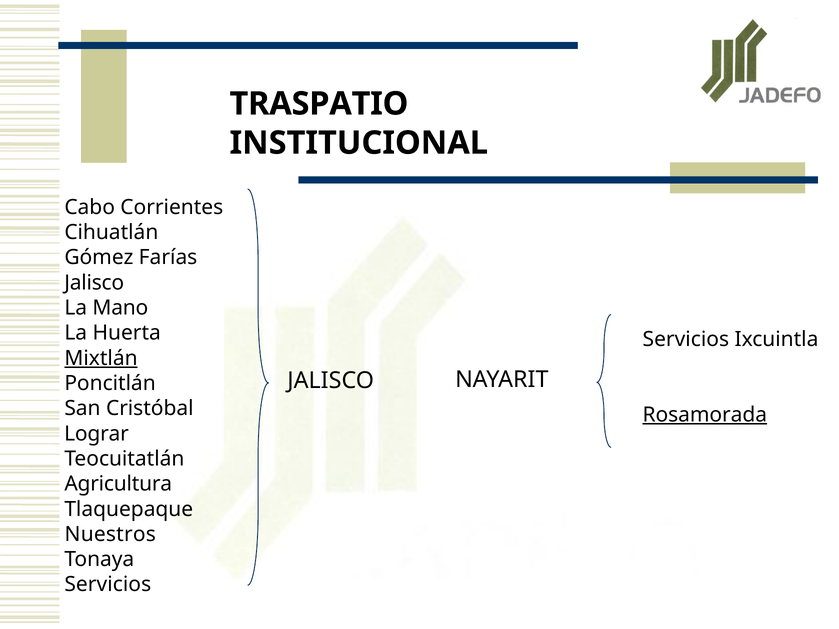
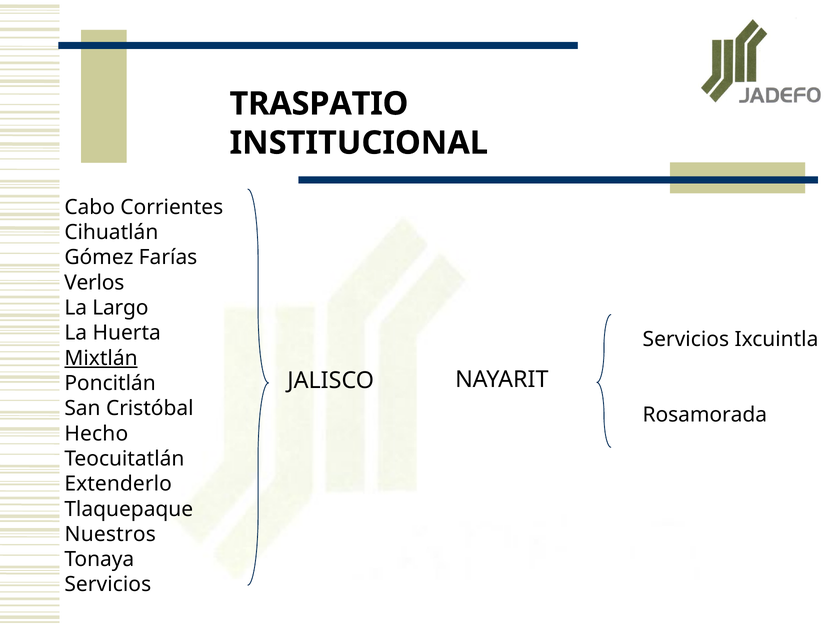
Jalisco: Jalisco -> Verlos (94, 283)
Mano: Mano -> Largo (120, 308)
Rosamorada underline: present -> none (705, 415)
Lograr: Lograr -> Hecho (96, 434)
Agricultura: Agricultura -> Extenderlo (118, 484)
